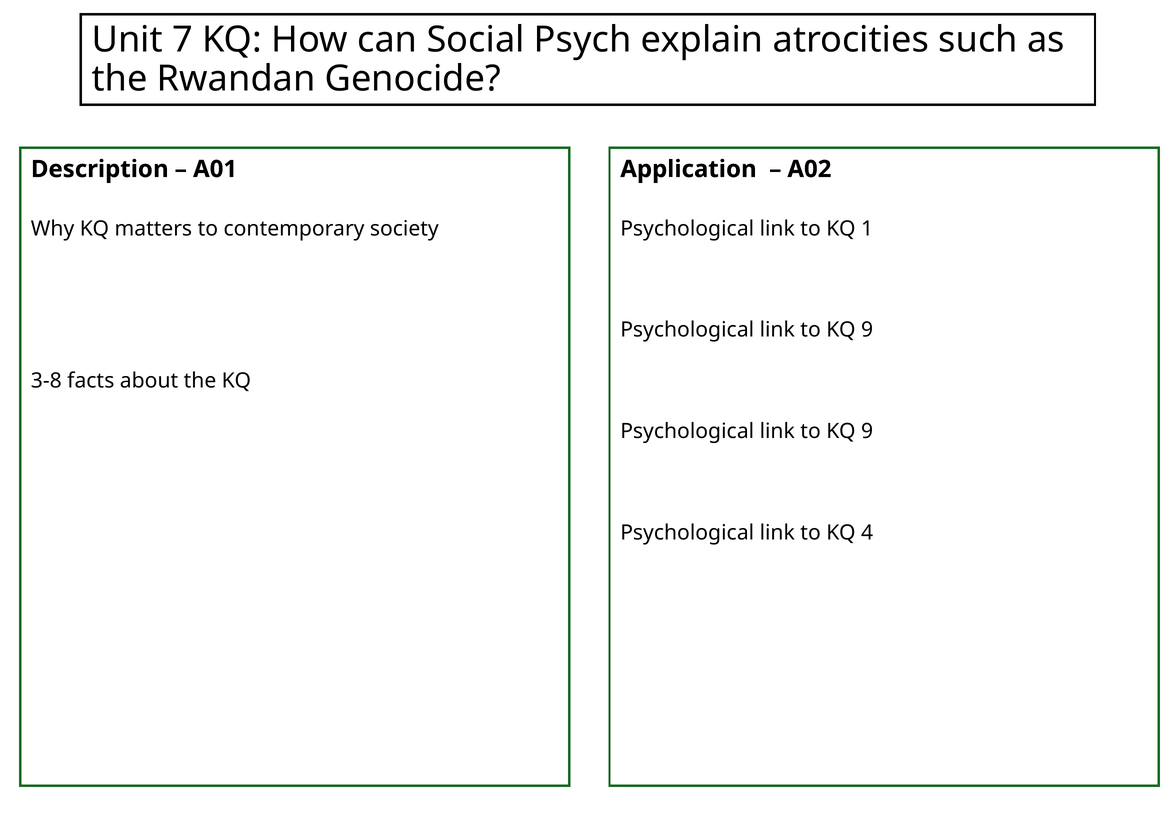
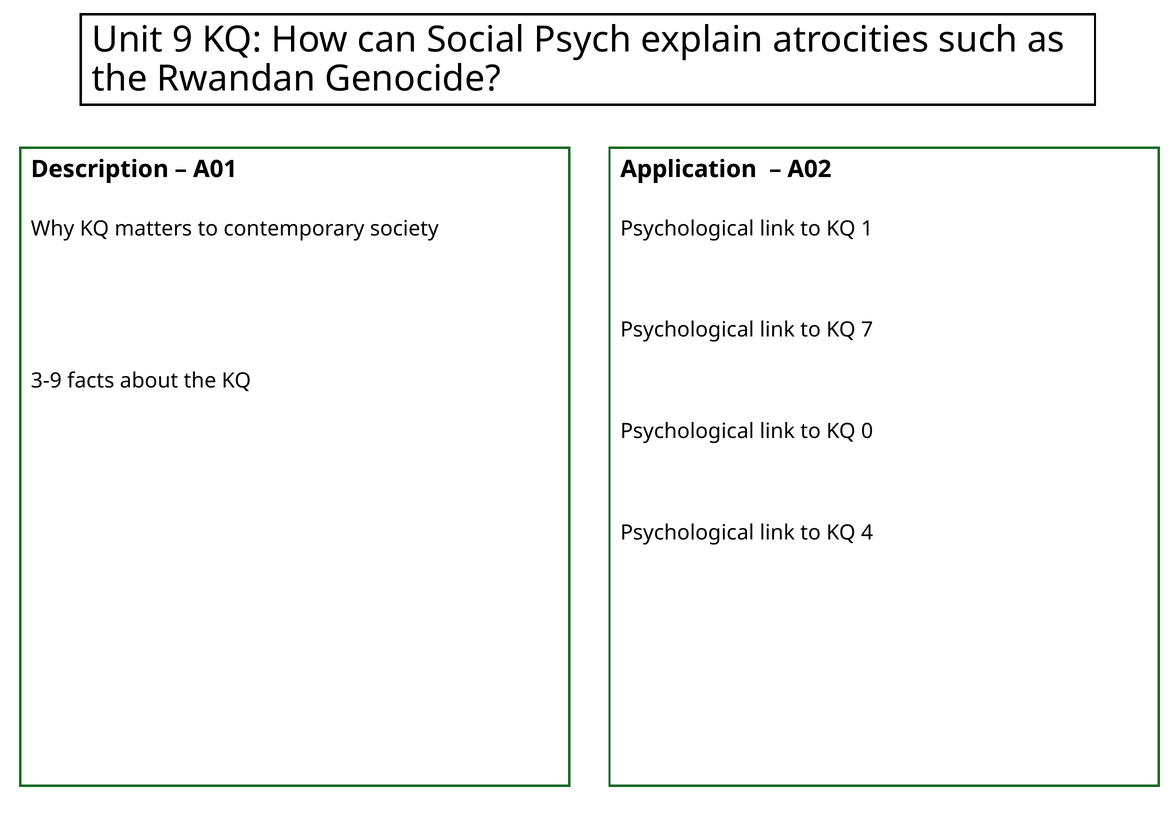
7: 7 -> 9 (183, 40)
9: 9 -> 7 (867, 330)
3-8: 3-8 -> 3-9 (46, 381)
9: 9 -> 0 (867, 431)
